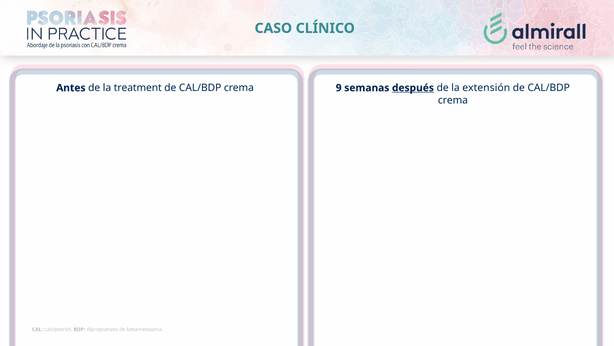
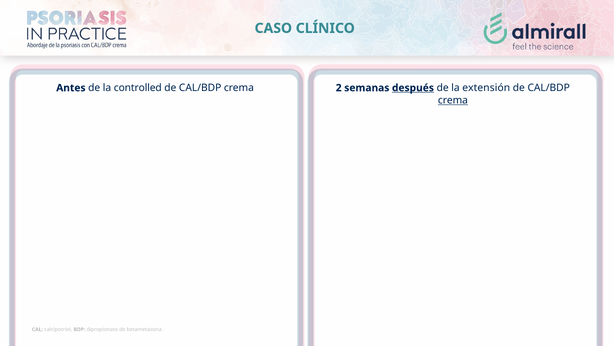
treatment: treatment -> controlled (138, 88)
9: 9 -> 2 (339, 88)
crema underline: none -> present (453, 100)
